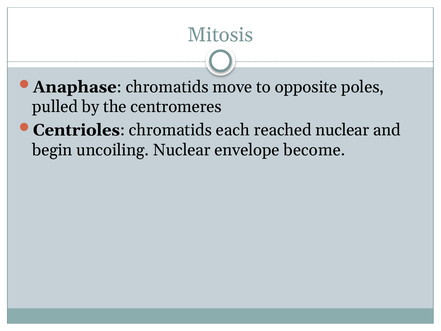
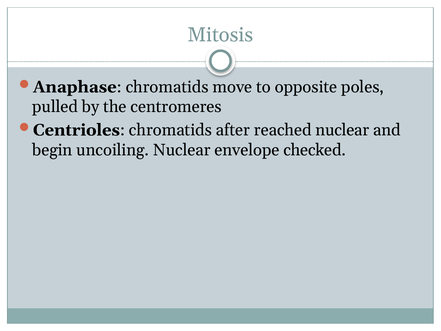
each: each -> after (233, 130)
become: become -> checked (315, 150)
